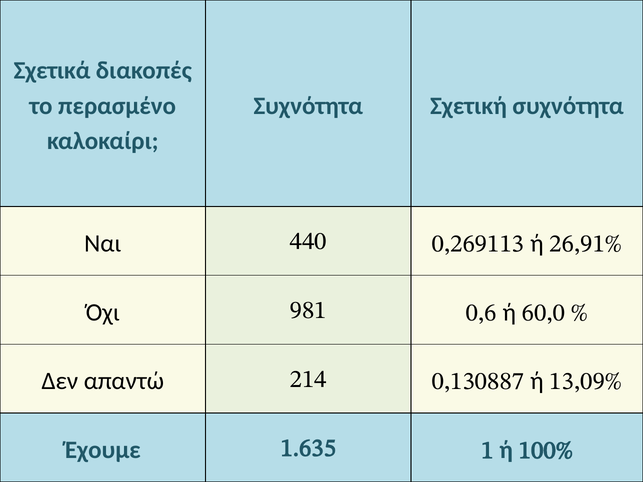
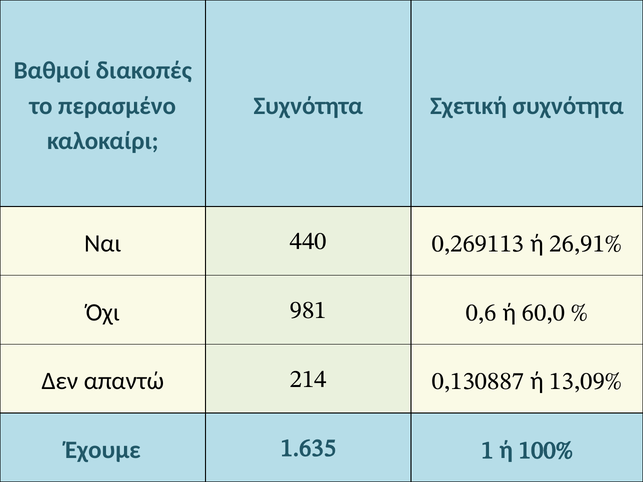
Σχετικά: Σχετικά -> Βαθμοί (52, 71)
